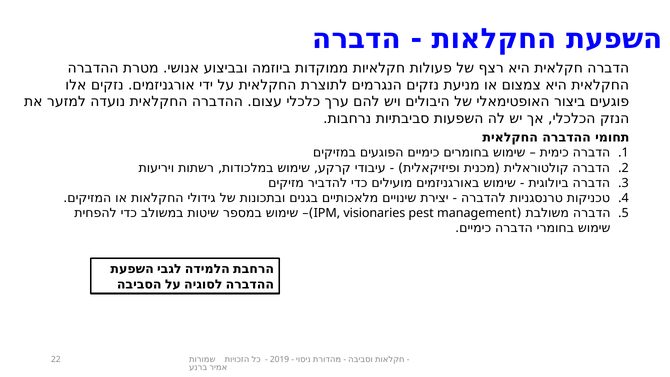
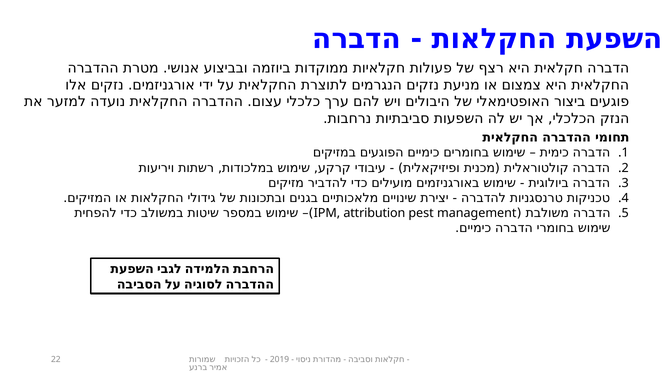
visionaries: visionaries -> attribution (374, 213)
